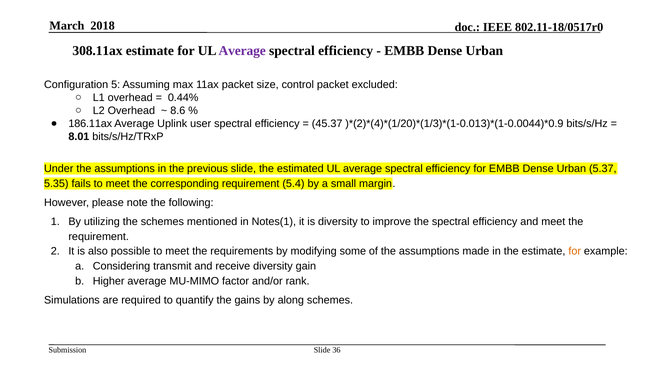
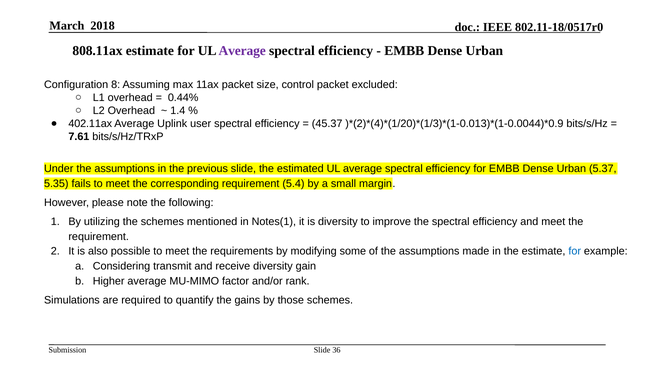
308.11ax: 308.11ax -> 808.11ax (98, 51)
5: 5 -> 8 (116, 85)
8.6: 8.6 -> 1.4 (178, 111)
186.11ax: 186.11ax -> 402.11ax (90, 124)
8.01: 8.01 -> 7.61 (79, 137)
for colour: orange -> blue (575, 251)
along: along -> those (291, 300)
